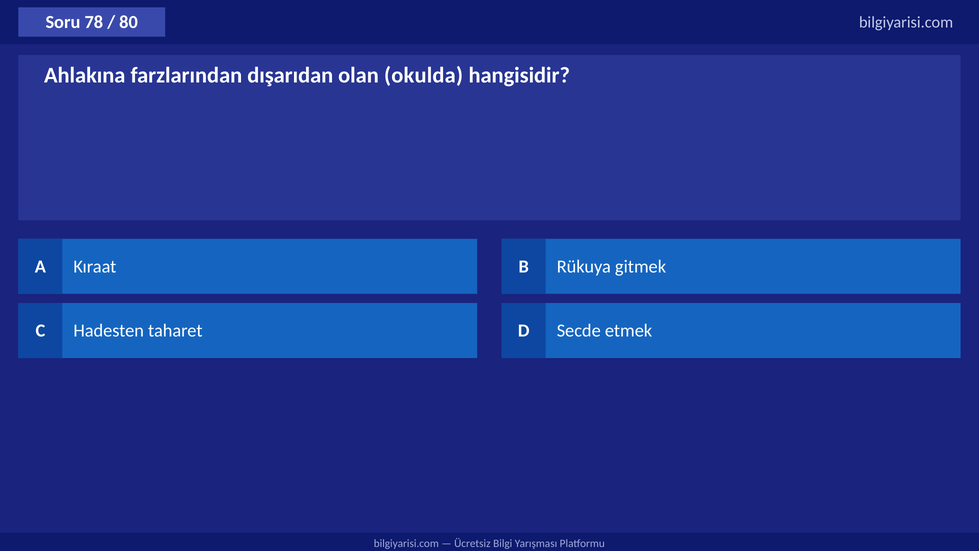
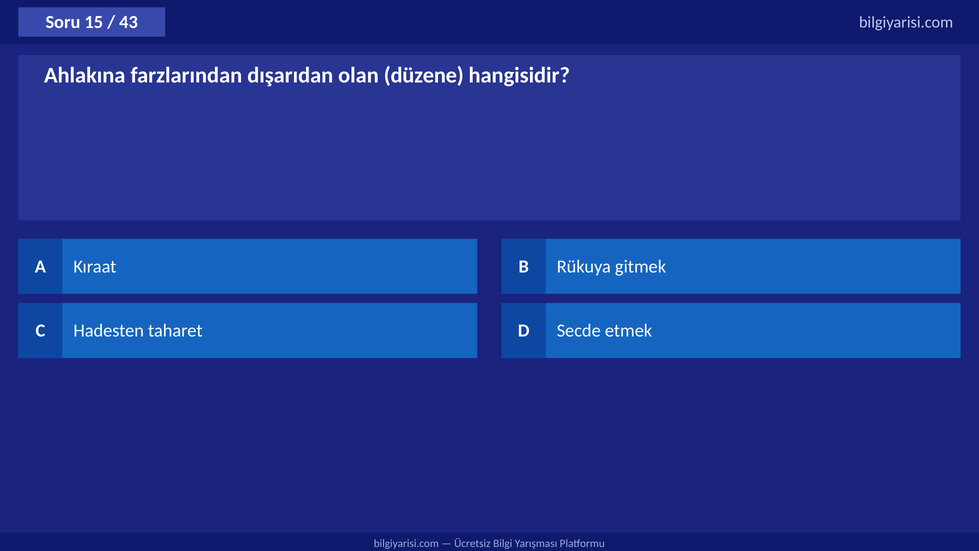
78: 78 -> 15 (94, 22)
80: 80 -> 43 (129, 22)
okulda: okulda -> düzene (424, 75)
